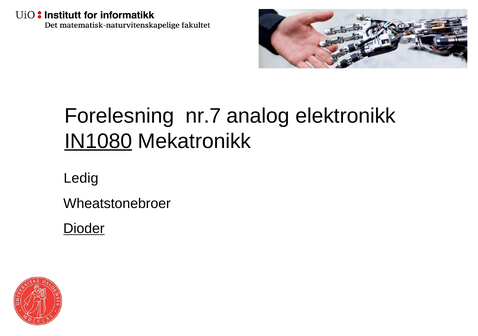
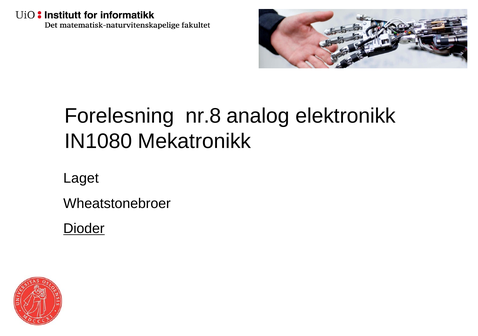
nr.7: nr.7 -> nr.8 (203, 116)
IN1080 underline: present -> none (98, 141)
Ledig: Ledig -> Laget (81, 178)
